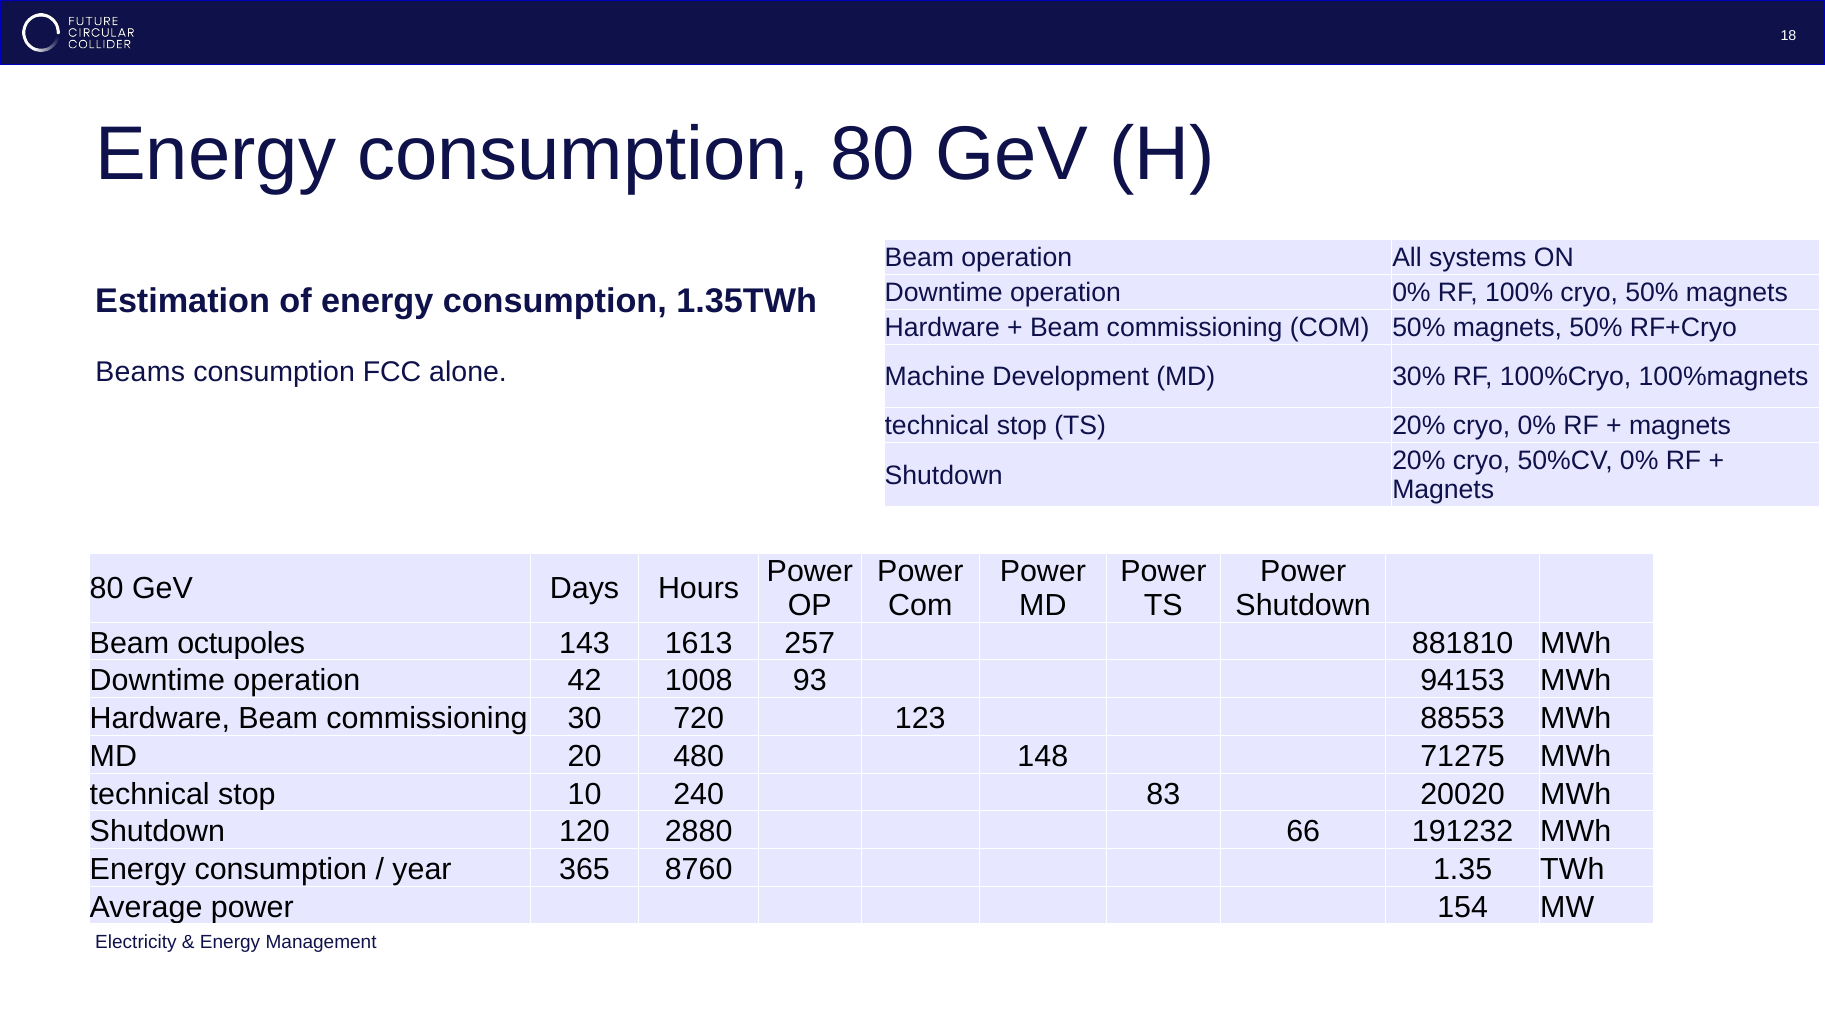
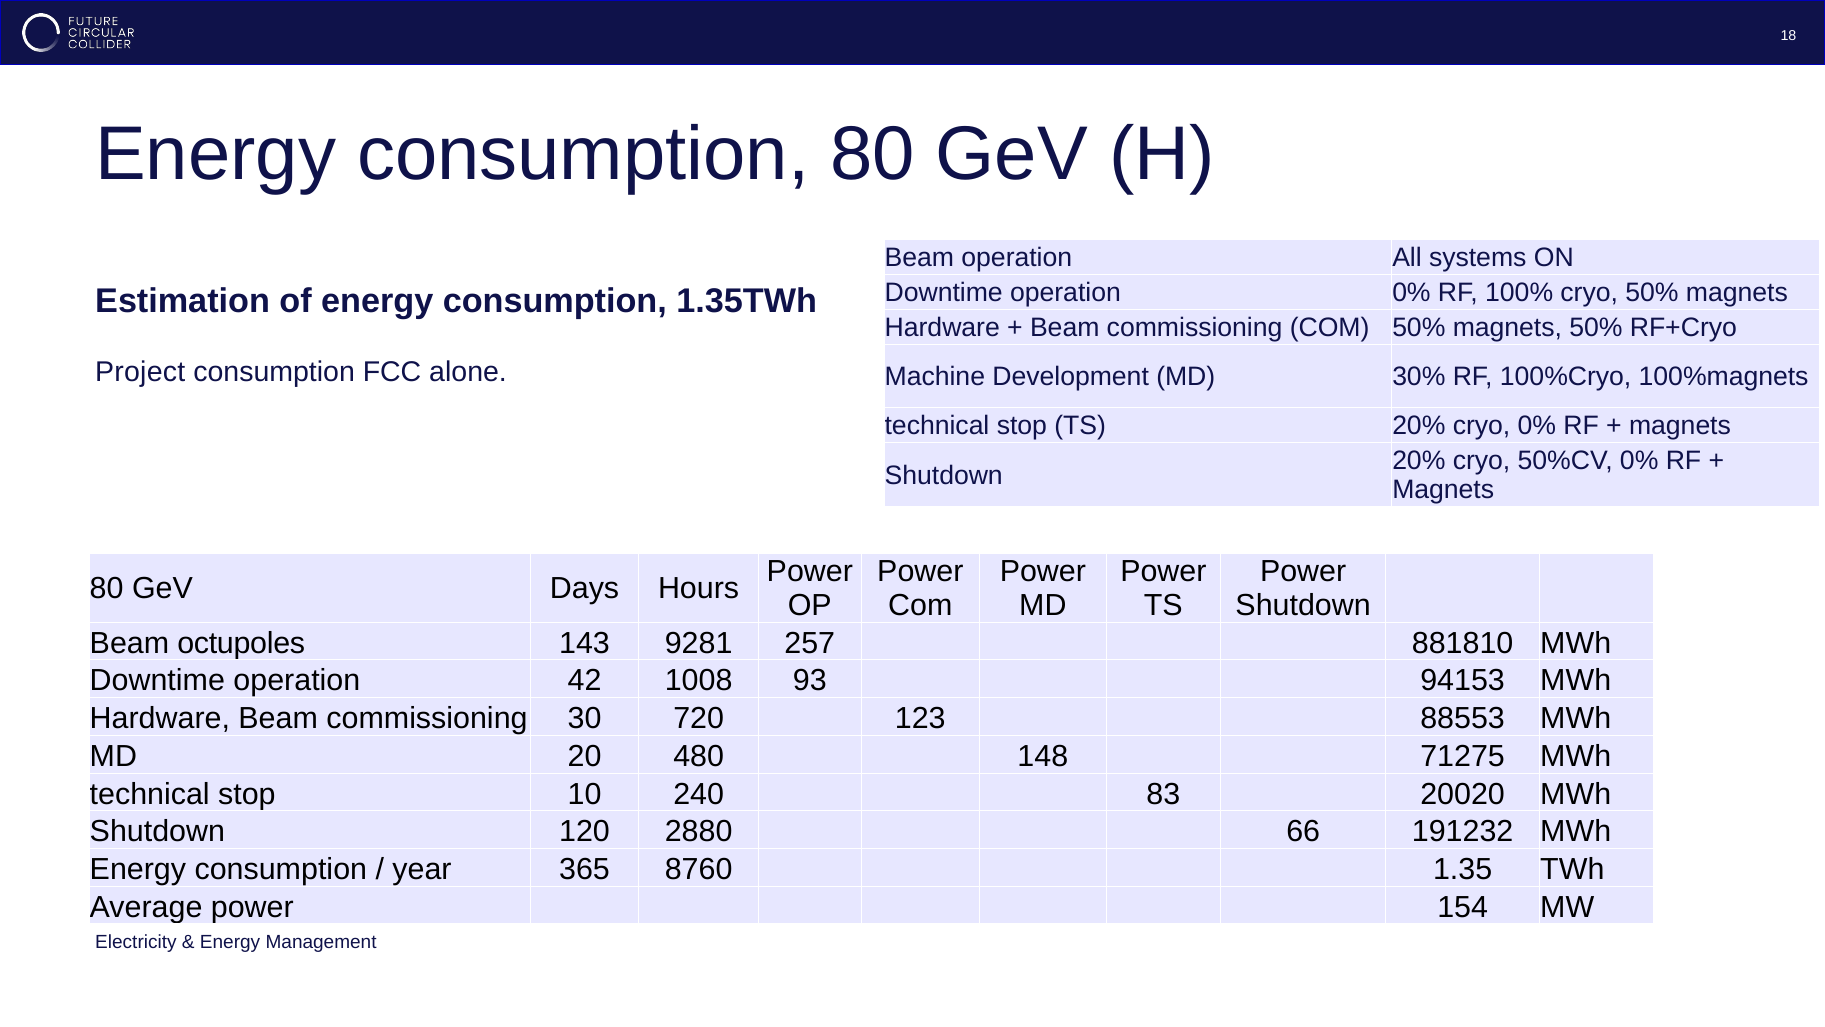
Beams: Beams -> Project (140, 372)
1613: 1613 -> 9281 (699, 643)
